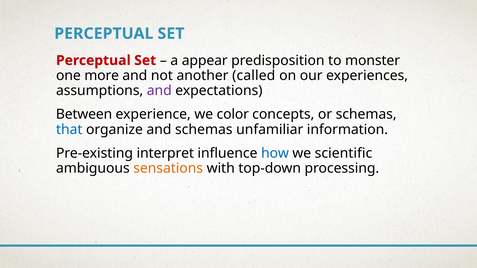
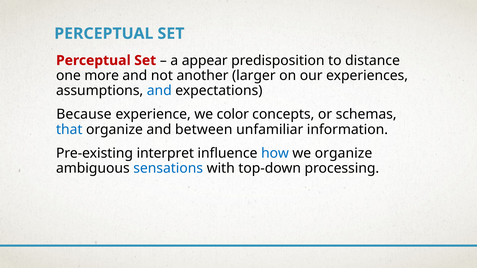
monster: monster -> distance (373, 61)
called: called -> larger (254, 76)
and colour: purple -> blue (159, 91)
Between: Between -> Because (84, 115)
and schemas: schemas -> between (204, 130)
we scientific: scientific -> organize (343, 154)
sensations colour: orange -> blue (168, 169)
